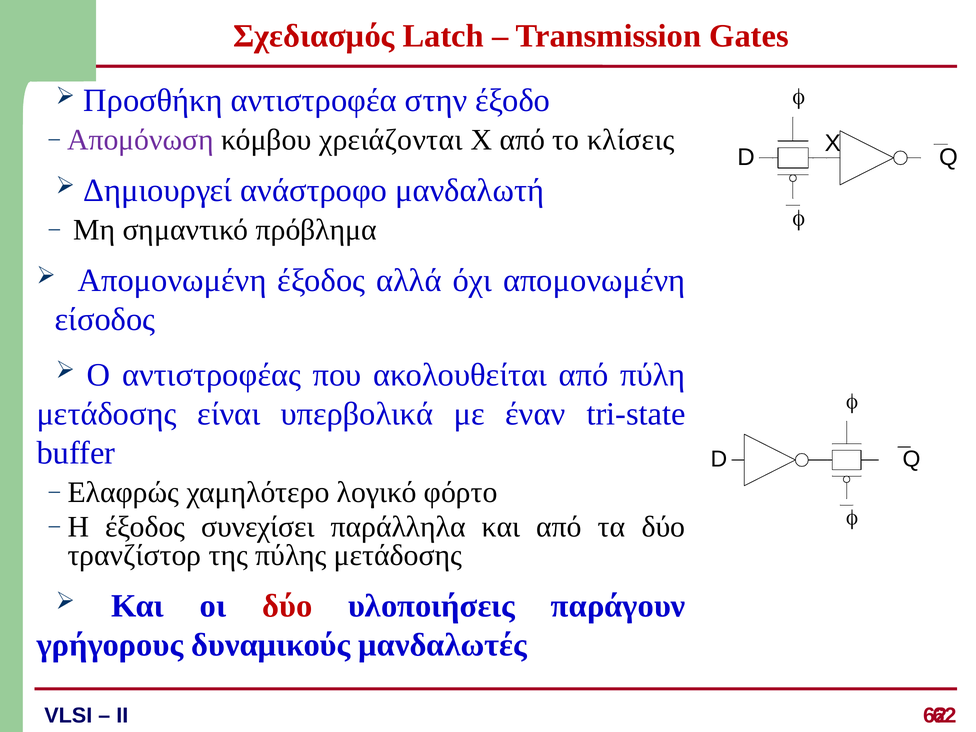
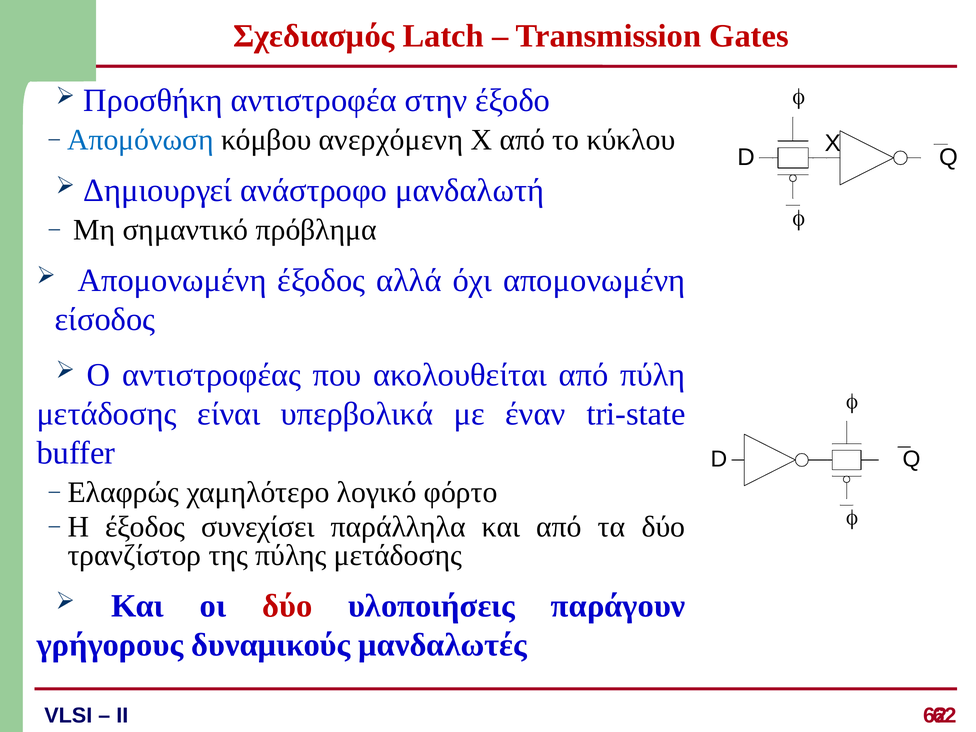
Απομόνωση colour: purple -> blue (141, 140)
χρειάζονται: χρειάζονται -> ανερχόμενη (391, 140)
κλίσεις: κλίσεις -> κύκλου (631, 140)
